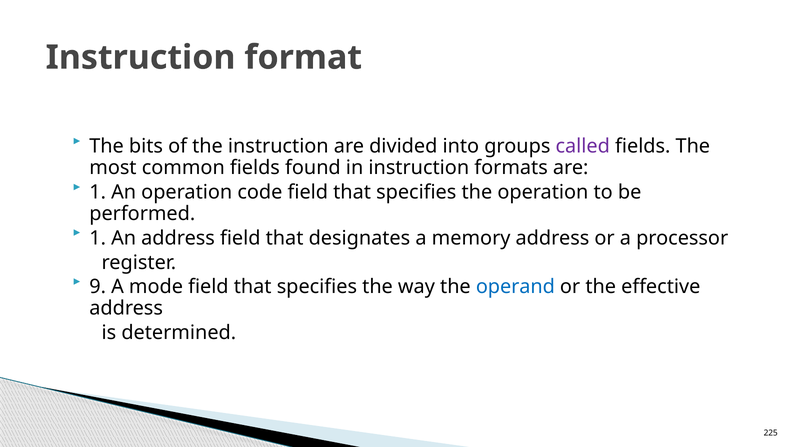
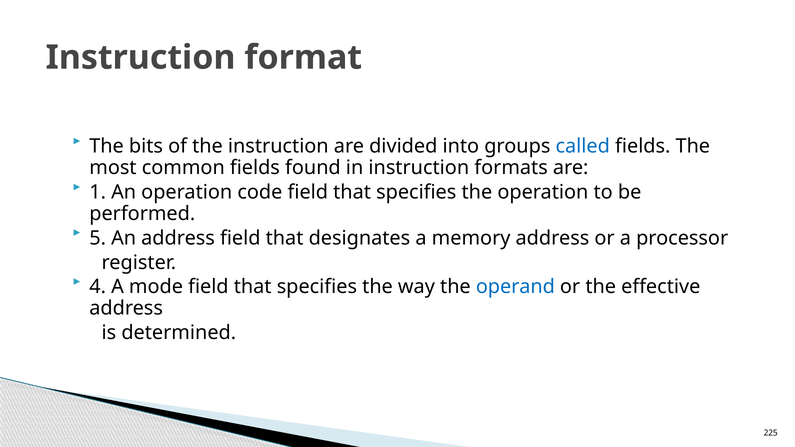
called colour: purple -> blue (583, 146)
1: 1 -> 5 (98, 238)
9: 9 -> 4 (98, 287)
